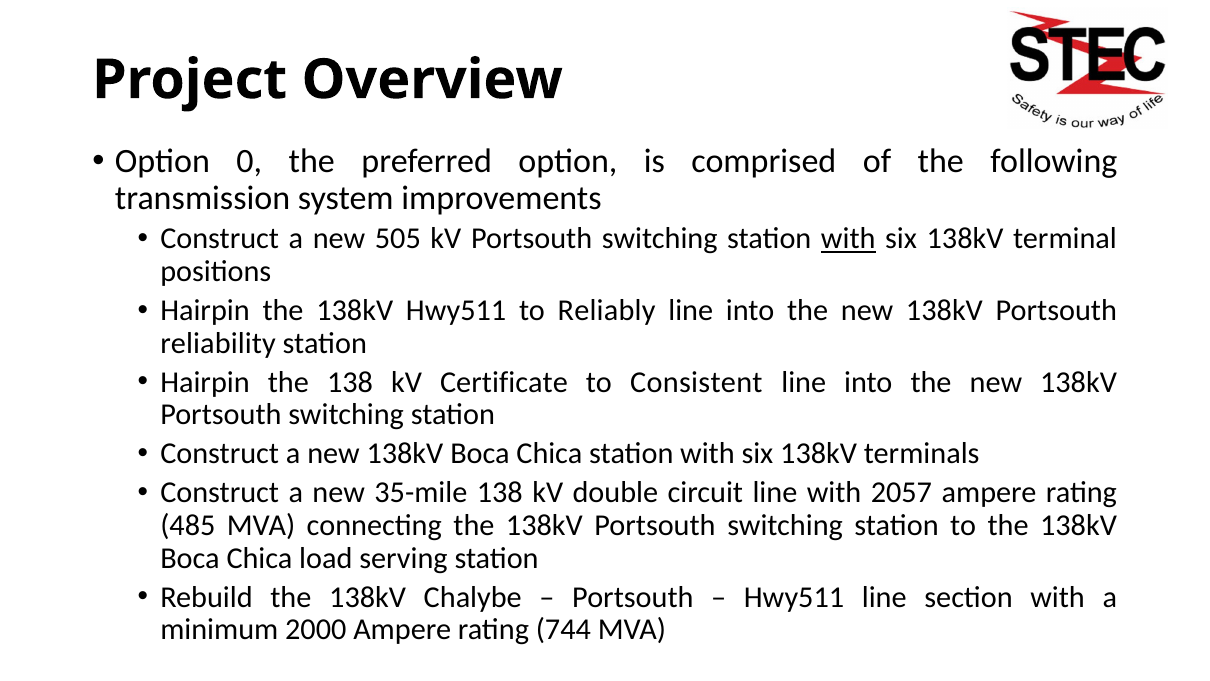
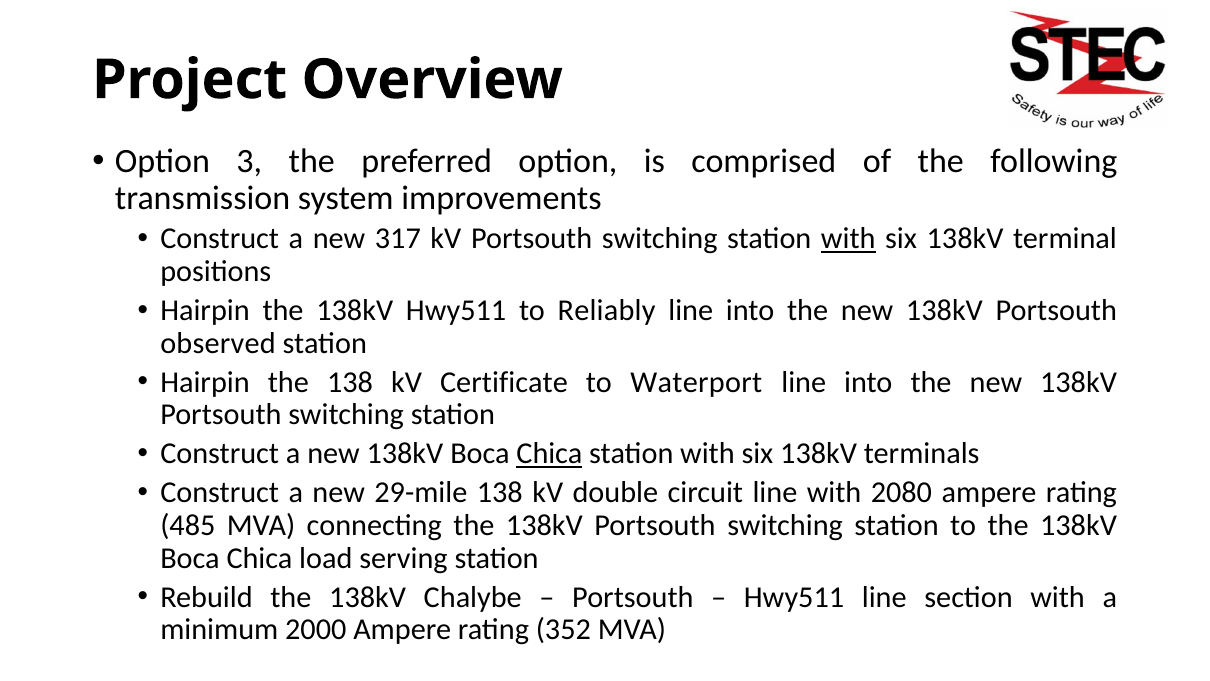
0: 0 -> 3 (249, 161)
505: 505 -> 317 (398, 239)
reliability: reliability -> observed (218, 343)
Consistent: Consistent -> Waterport (696, 382)
Chica underline: none -> present (549, 454)
35-mile: 35-mile -> 29-mile (421, 493)
2057: 2057 -> 2080 (901, 493)
744: 744 -> 352 (563, 629)
